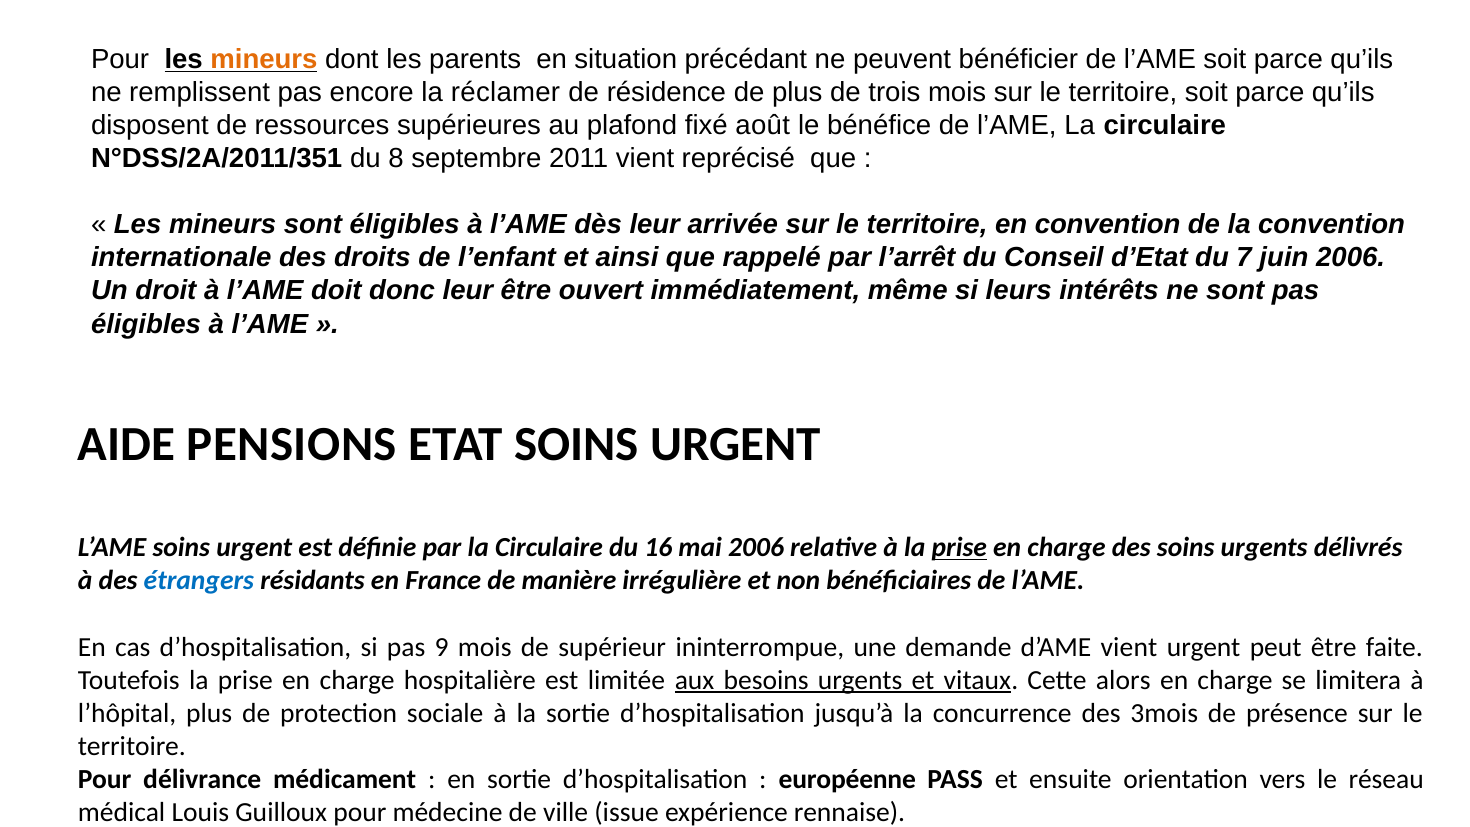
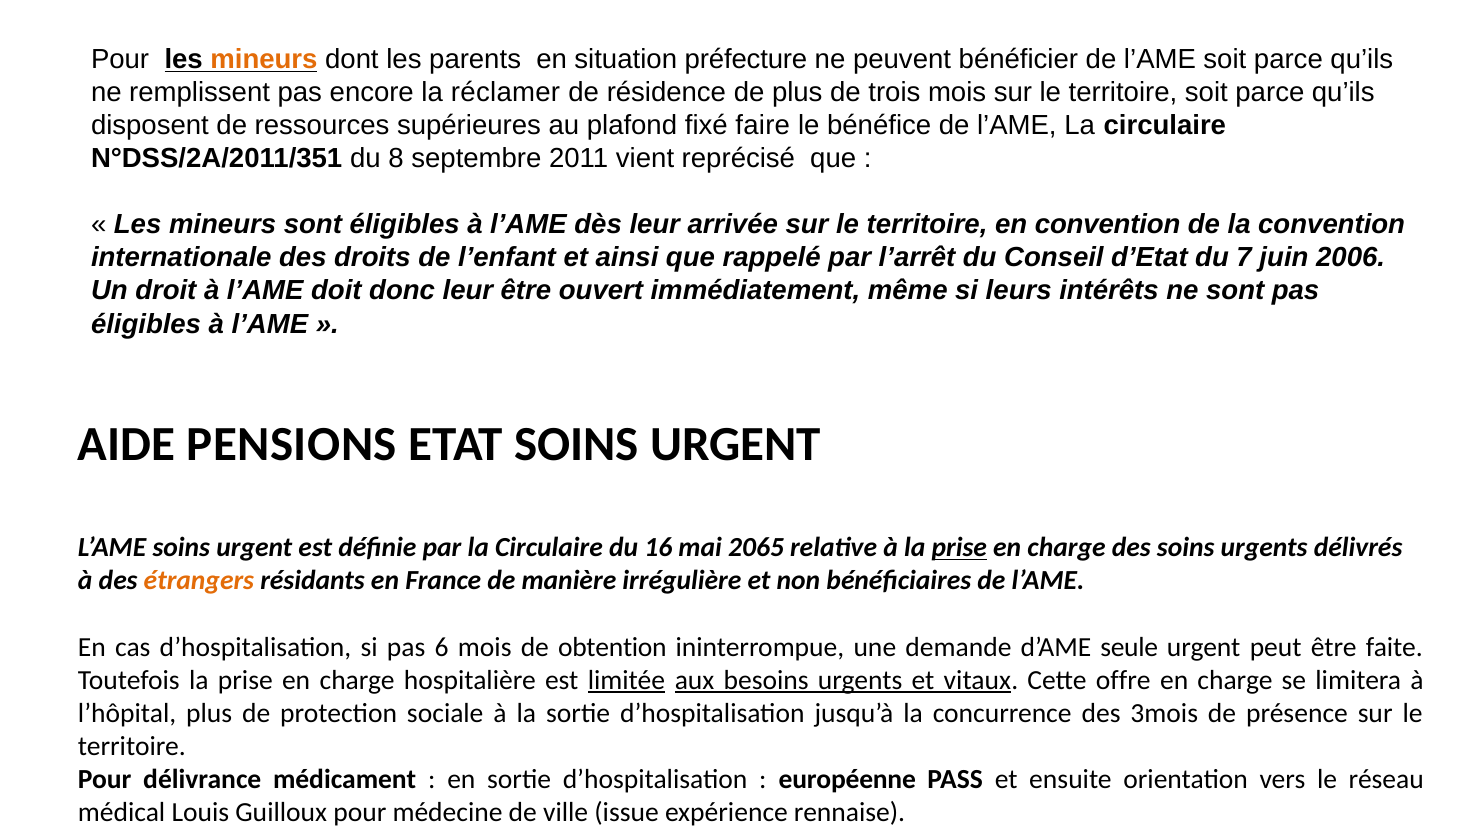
précédant: précédant -> préfecture (746, 59)
août: août -> faire (763, 125)
mai 2006: 2006 -> 2065 (756, 548)
étrangers colour: blue -> orange (199, 581)
9: 9 -> 6 (442, 647)
supérieur: supérieur -> obtention (612, 647)
d’AME vient: vient -> seule (1129, 647)
limitée underline: none -> present (626, 680)
alors: alors -> offre (1123, 680)
